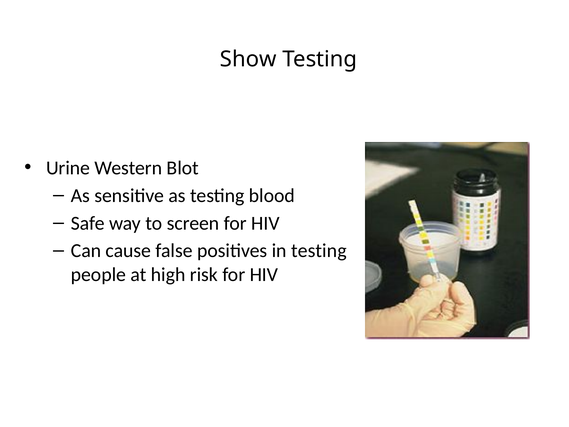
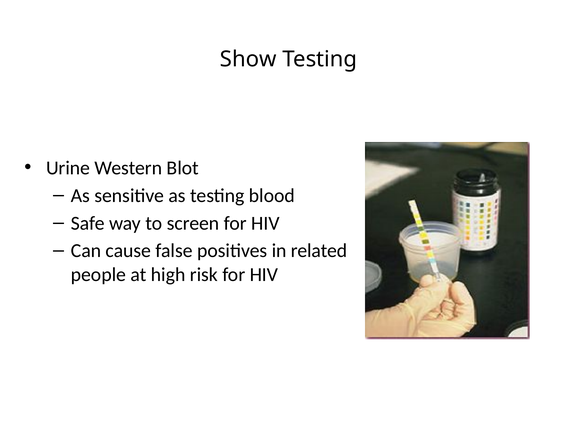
in testing: testing -> related (319, 251)
